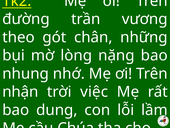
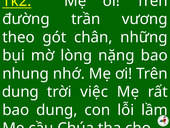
nhận: nhận -> dung (20, 92)
